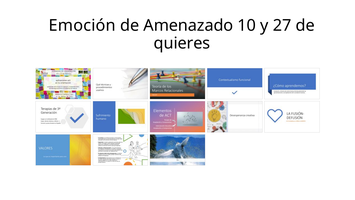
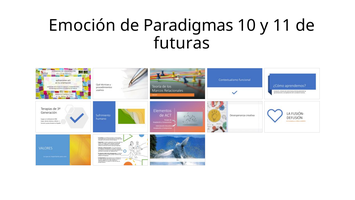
Amenazado: Amenazado -> Paradigmas (188, 25)
27: 27 -> 11 (282, 25)
quieres: quieres -> futuras (182, 43)
